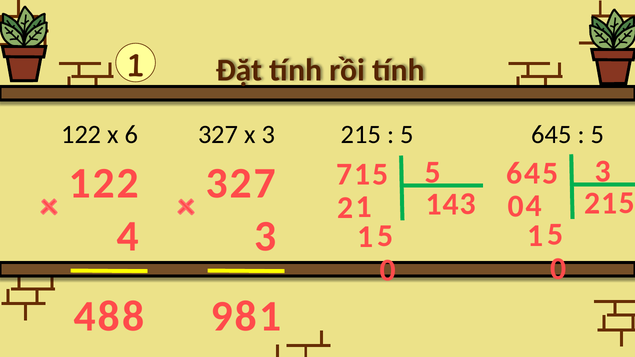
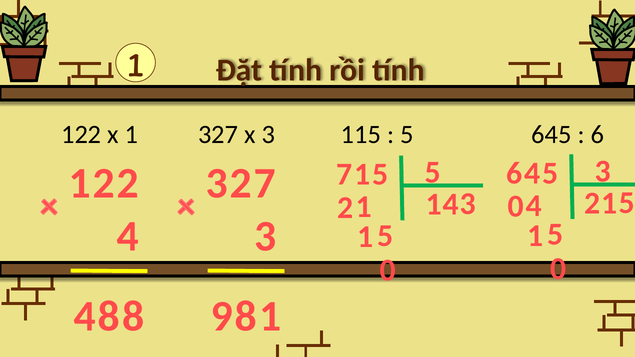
x 6: 6 -> 1 (131, 135)
215: 215 -> 115 (361, 135)
5: 5 -> 6 (597, 135)
